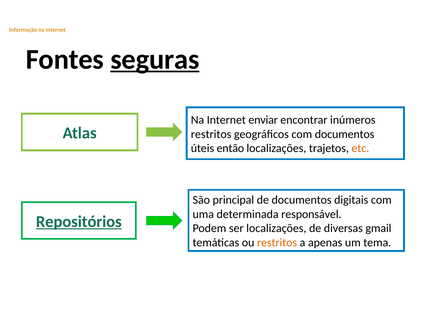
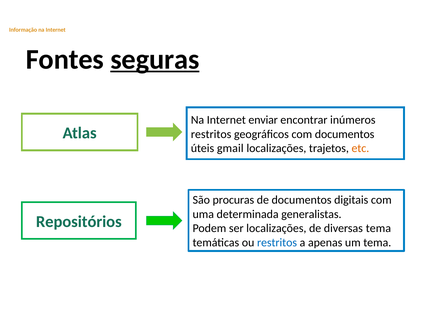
então: então -> gmail (230, 148)
principal: principal -> procuras (233, 200)
responsável: responsável -> generalistas (311, 214)
Repositórios underline: present -> none (79, 221)
diversas gmail: gmail -> tema (378, 228)
restritos colour: orange -> blue (277, 242)
